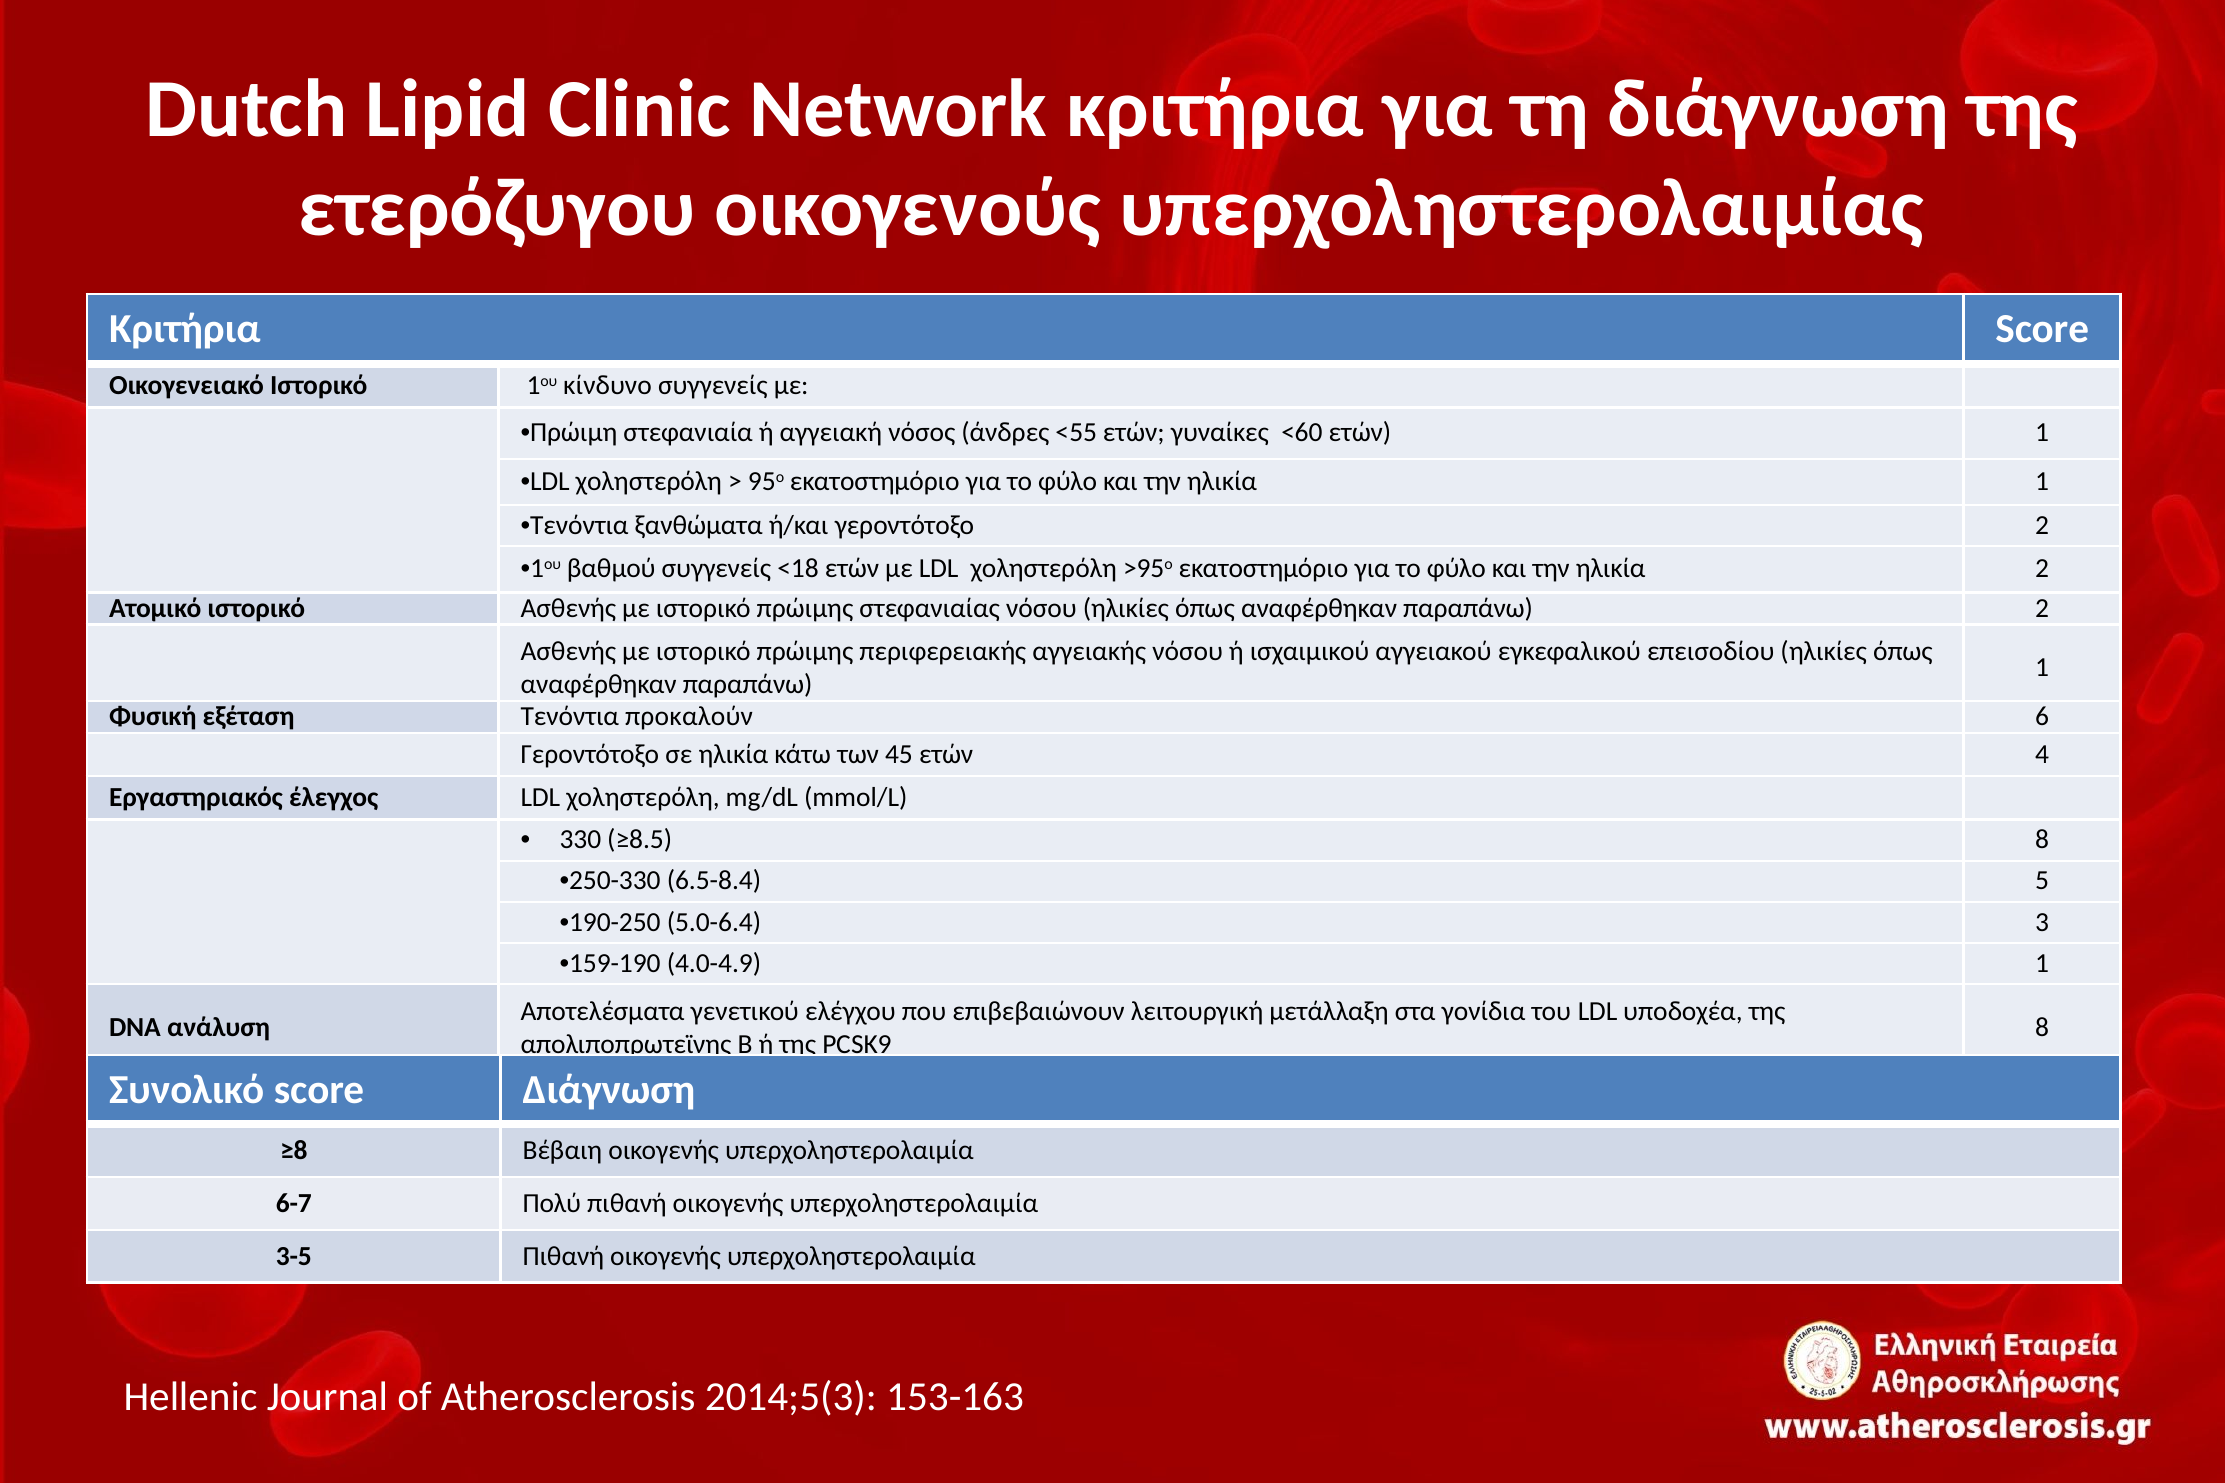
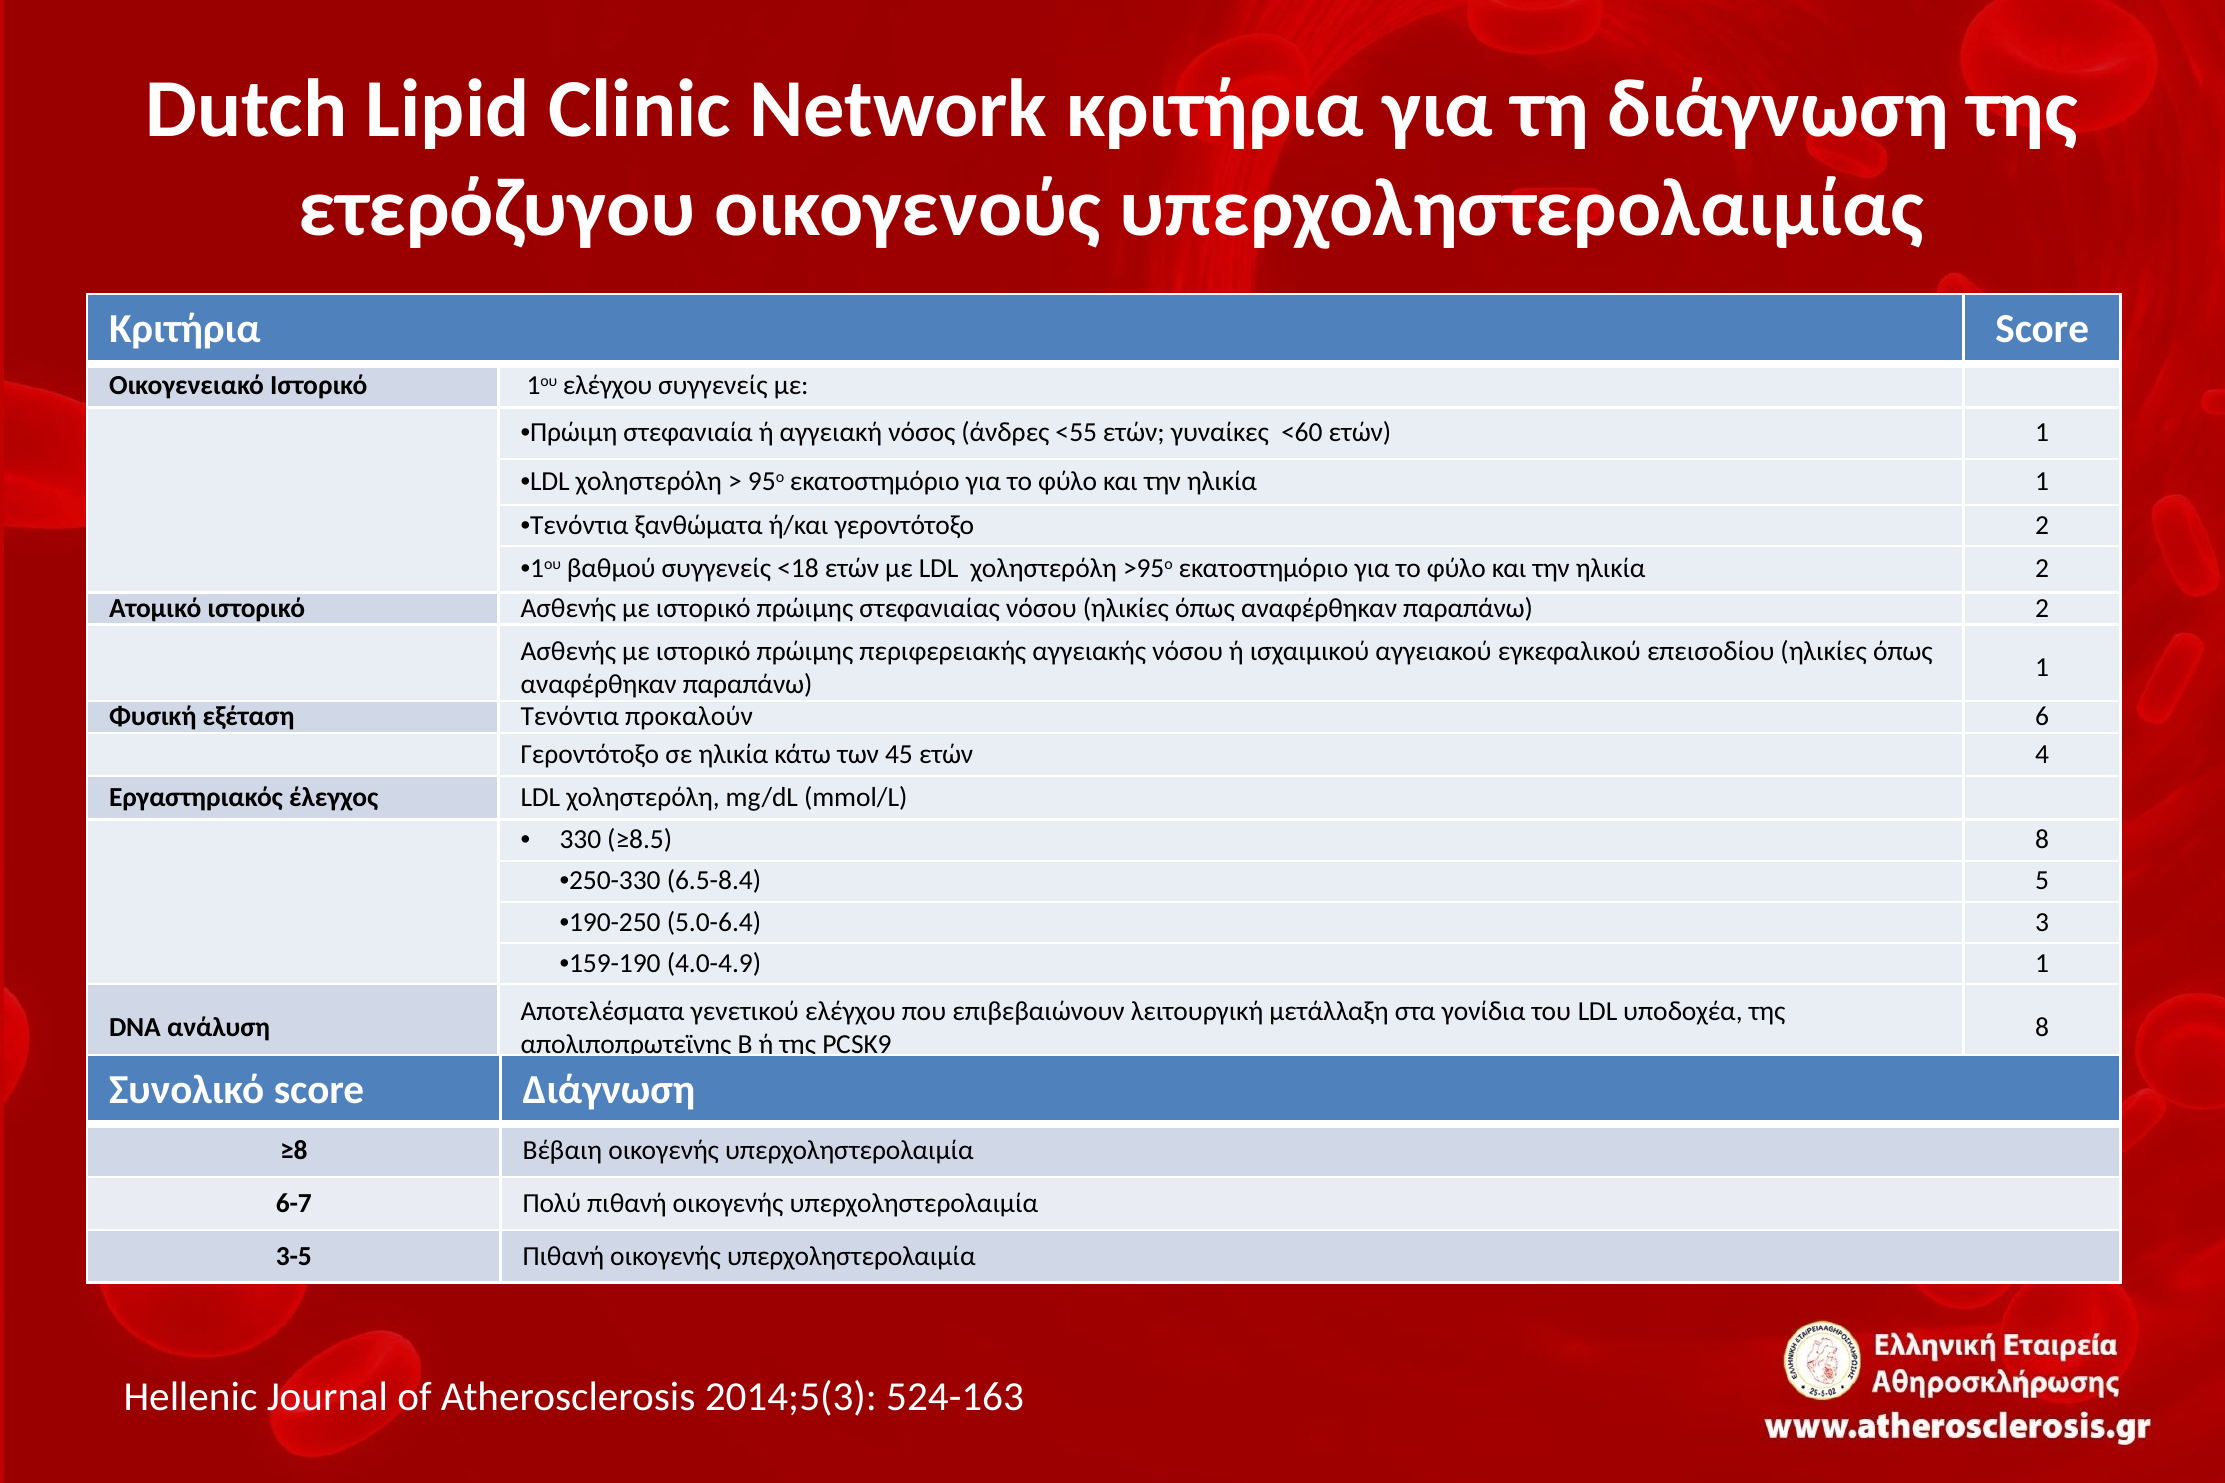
1ου κίνδυνο: κίνδυνο -> ελέγχου (608, 385)
153-163: 153-163 -> 524-163 (955, 1397)
